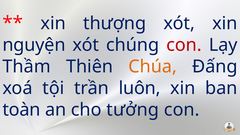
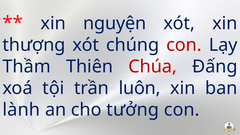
thượng: thượng -> nguyện (115, 23)
nguyện: nguyện -> thượng (34, 45)
Chúa colour: orange -> red (153, 67)
toàn: toàn -> lành (21, 110)
